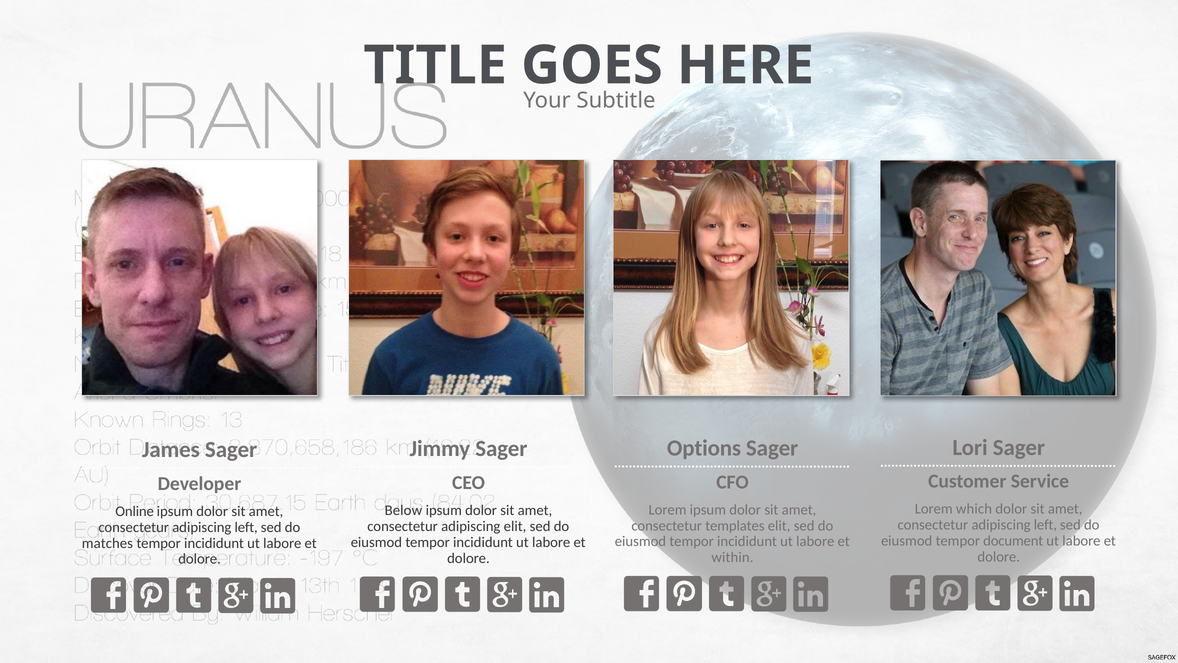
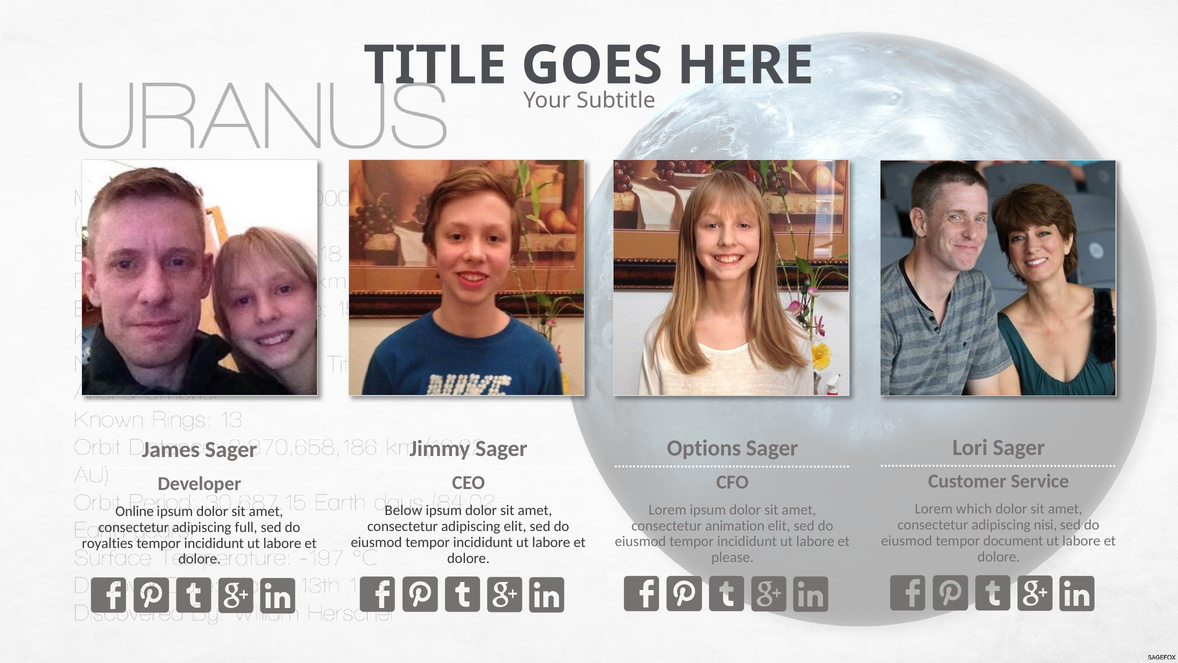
left: left -> nisi (1045, 525)
templates: templates -> animation (735, 525)
left: left -> full (246, 527)
matches: matches -> royalties (107, 543)
within: within -> please (733, 557)
